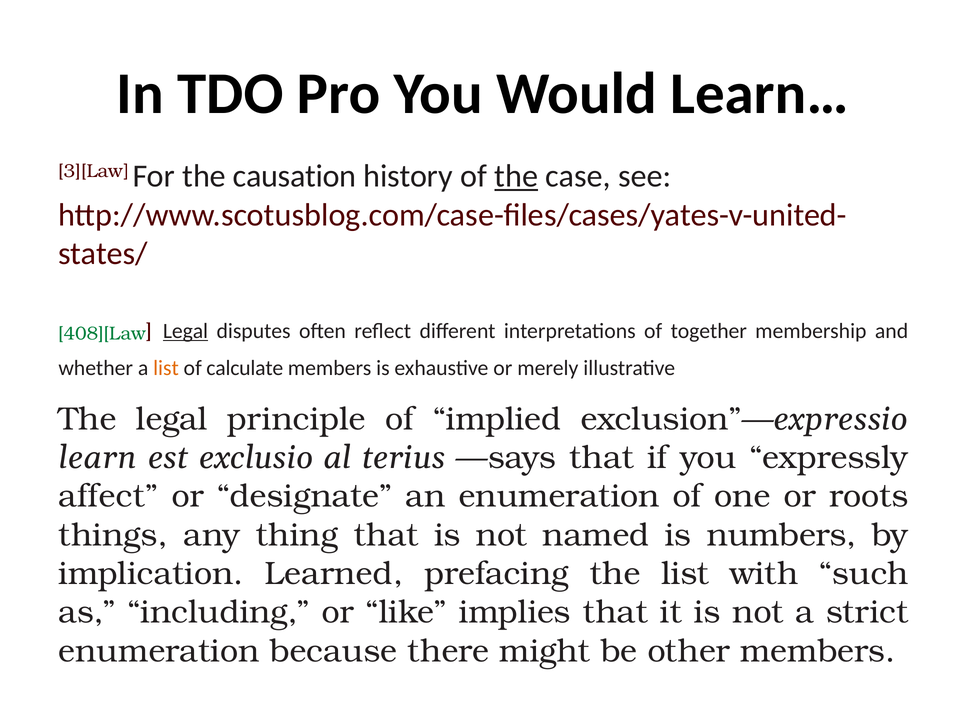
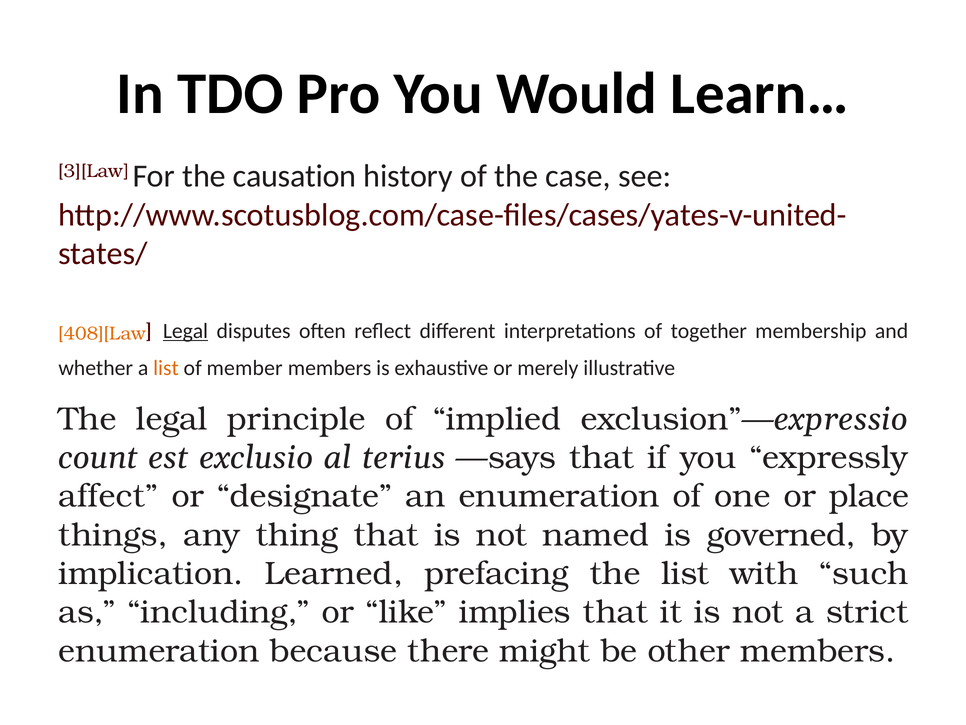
the underline: present -> none (516, 176)
408][Law colour: green -> orange (102, 334)
calculate: calculate -> member (245, 368)
learn: learn -> count (98, 457)
roots: roots -> place (869, 496)
numbers: numbers -> governed (782, 535)
